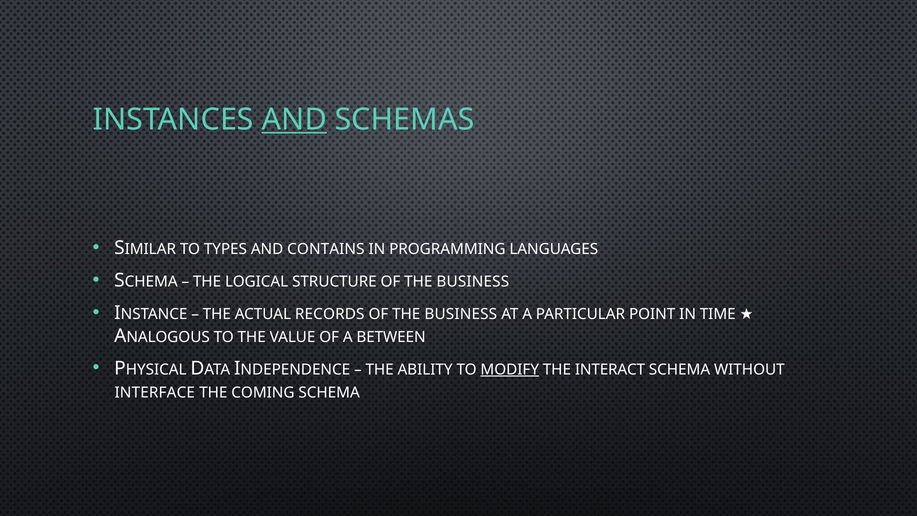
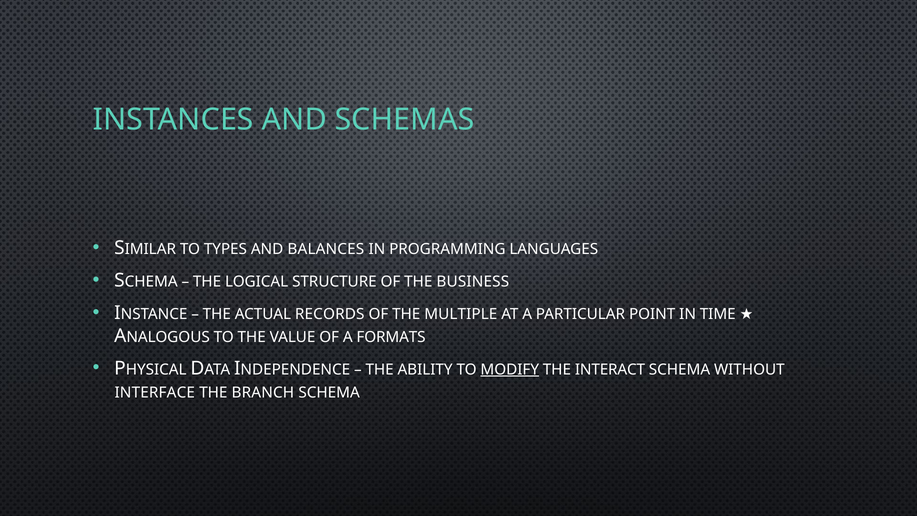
AND underline: present -> none (294, 120)
CONTAINS: CONTAINS -> BALANCES (326, 249)
BUSINESS: BUSINESS -> MULTIPLE (461, 314)
BETWEEN: BETWEEN -> FORMATS (391, 337)
COMING: COMING -> BRANCH (263, 392)
